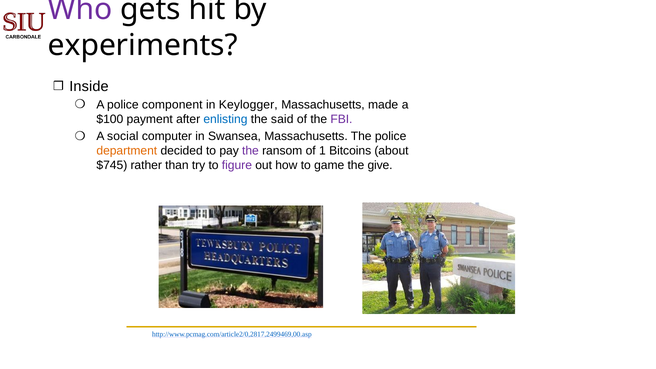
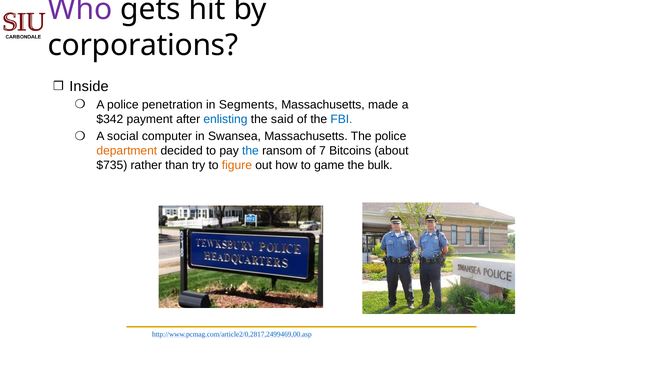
experiments: experiments -> corporations (143, 46)
component: component -> penetration (172, 105)
Keylogger: Keylogger -> Segments (248, 105)
$100: $100 -> $342 (110, 119)
FBI colour: purple -> blue (341, 119)
the colour: purple -> blue (250, 151)
1: 1 -> 7 (322, 151)
$745: $745 -> $735 (112, 165)
figure colour: purple -> orange (237, 165)
give: give -> bulk (380, 165)
